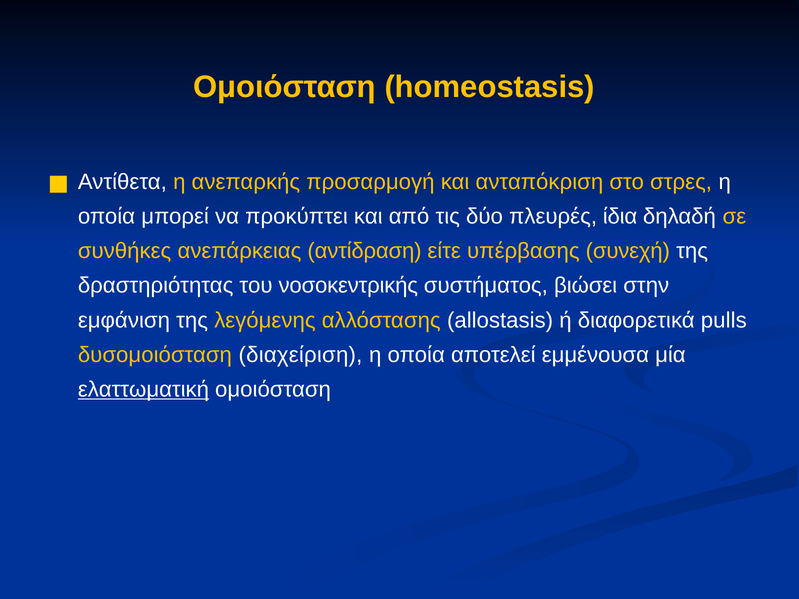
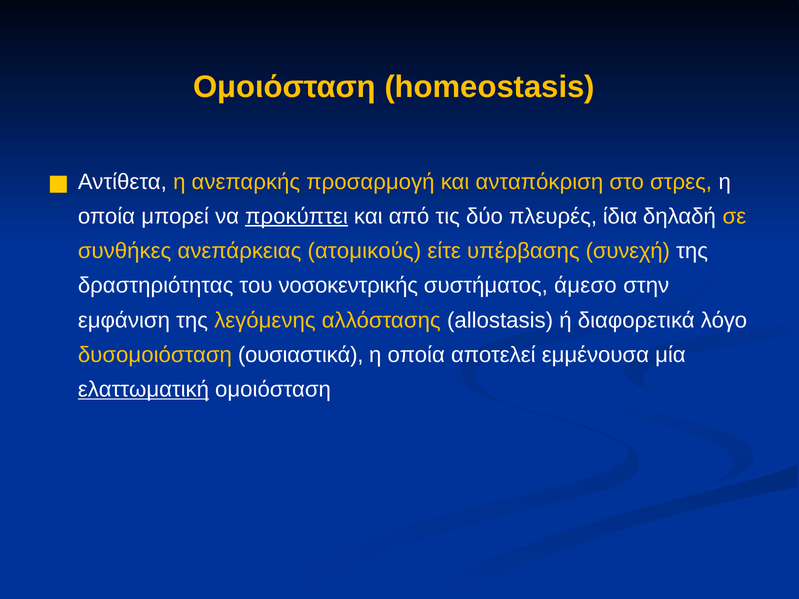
προκύπτει underline: none -> present (297, 216)
αντίδραση: αντίδραση -> ατομικούς (364, 251)
βιώσει: βιώσει -> άμεσο (585, 286)
pulls: pulls -> λόγο (724, 320)
διαχείριση: διαχείριση -> ουσιαστικά (301, 355)
